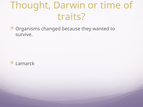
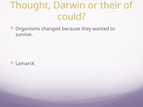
time: time -> their (111, 5)
traits: traits -> could (72, 17)
